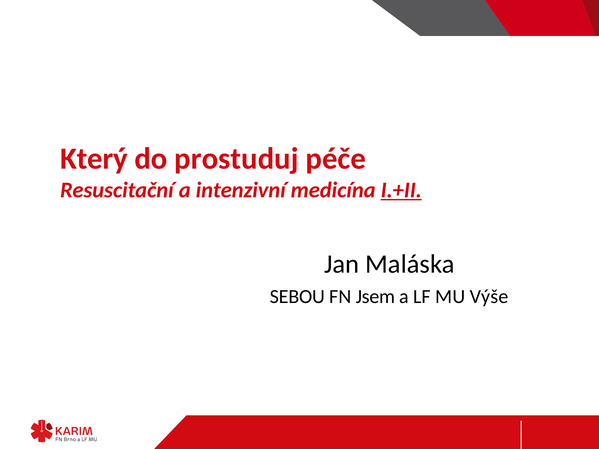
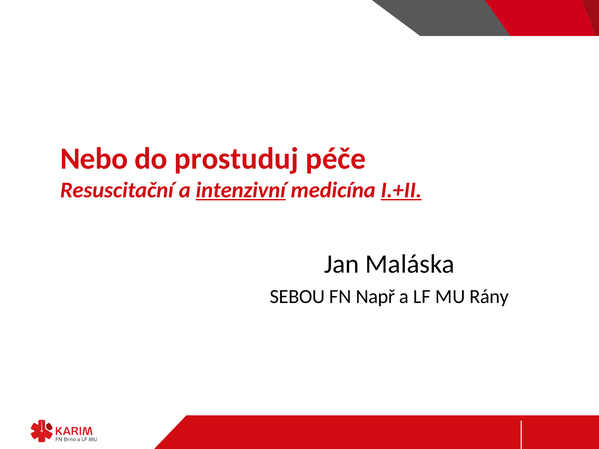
Který: Který -> Nebo (94, 159)
intenzivní underline: none -> present (241, 190)
Jsem: Jsem -> Např (375, 297)
Výše: Výše -> Rány (489, 297)
